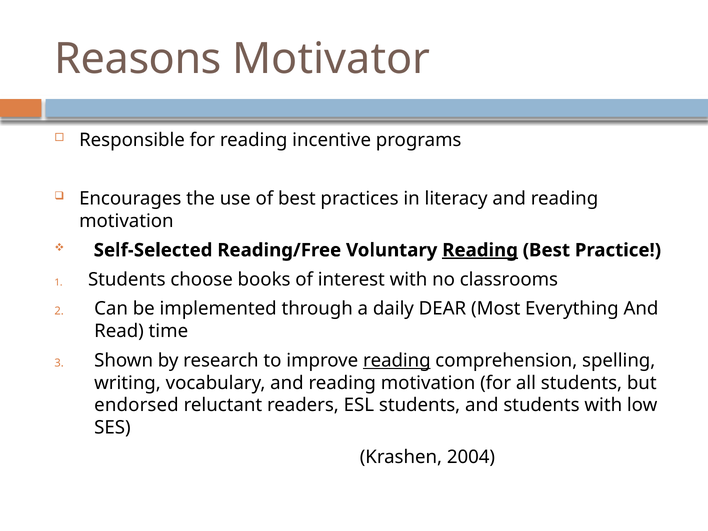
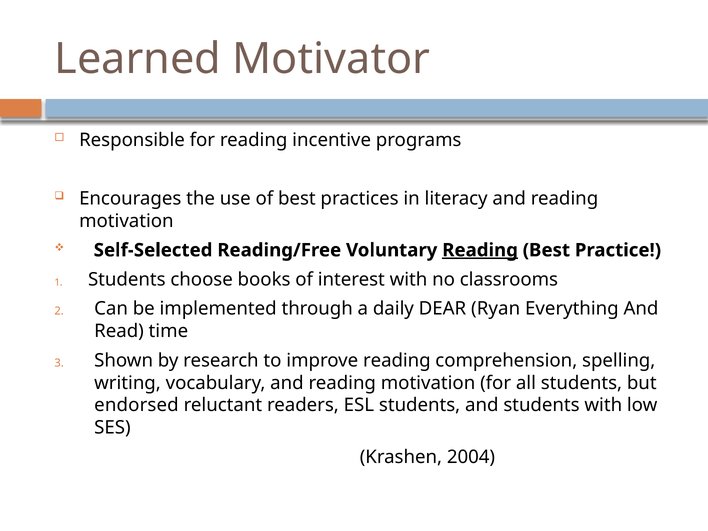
Reasons: Reasons -> Learned (138, 59)
Most: Most -> Ryan (496, 309)
reading underline: present -> none (397, 360)
